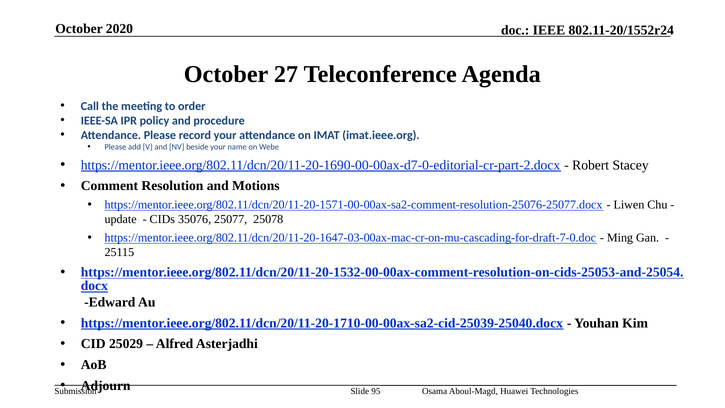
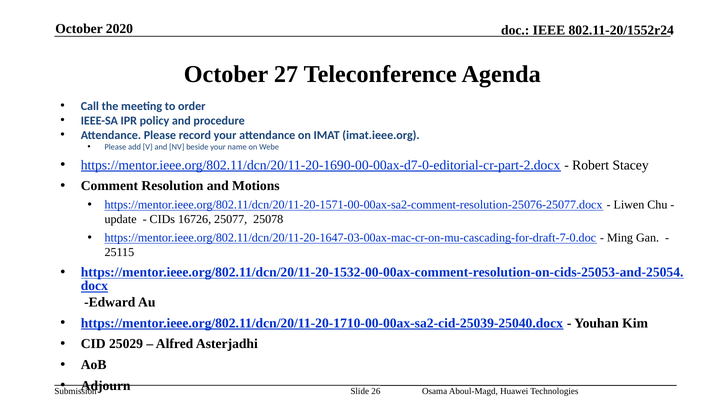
35076: 35076 -> 16726 (195, 219)
95: 95 -> 26 (376, 391)
